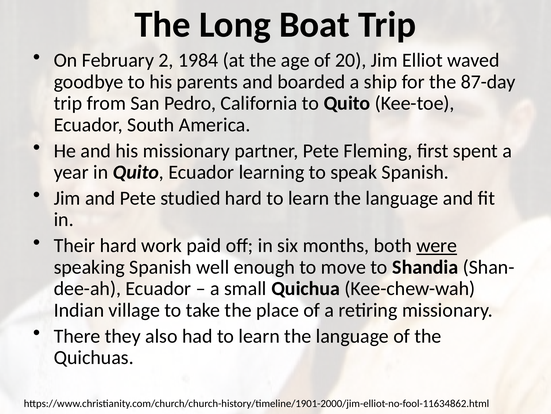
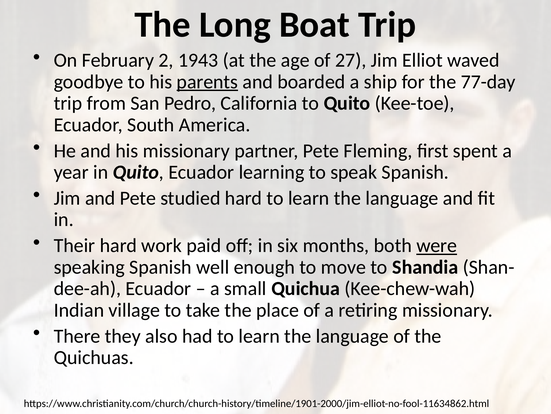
1984: 1984 -> 1943 (198, 60)
20: 20 -> 27 (351, 60)
parents underline: none -> present (207, 82)
87-day: 87-day -> 77-day (488, 82)
